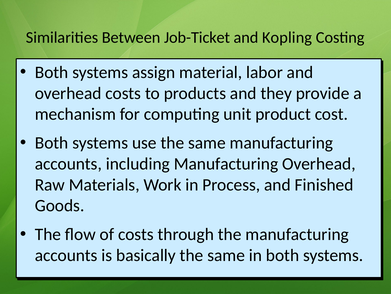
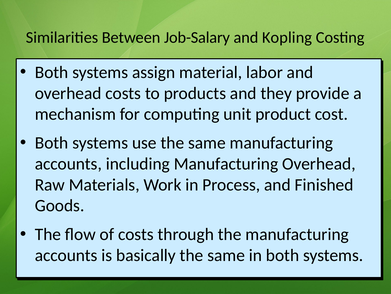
Job-Ticket: Job-Ticket -> Job-Salary (197, 37)
